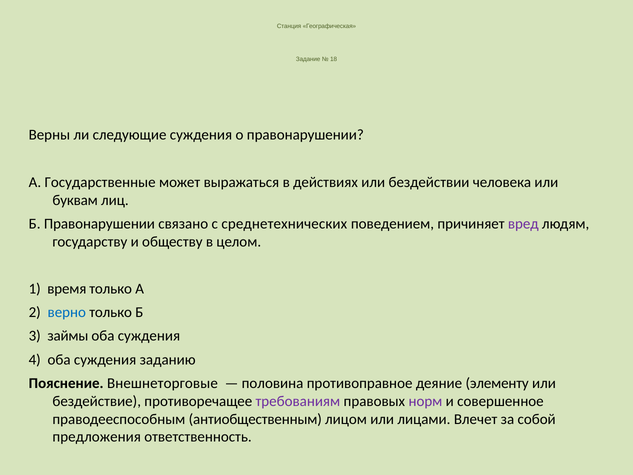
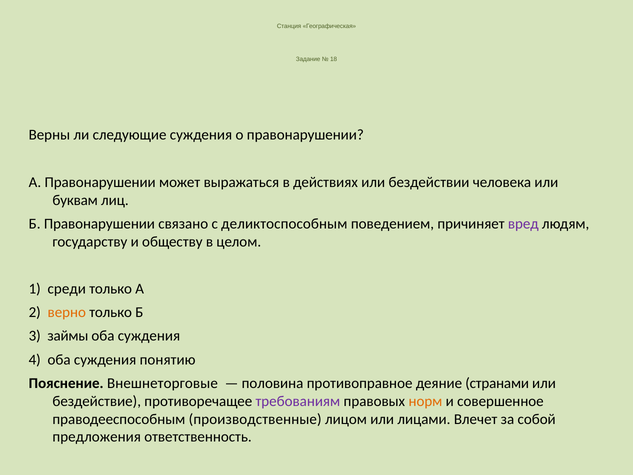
А Государственные: Государственные -> Правонарушении (100, 182)
среднетехнических: среднетехнических -> деликтоспособным (284, 224)
время: время -> среди (67, 289)
верно colour: blue -> orange (67, 312)
заданию: заданию -> понятию (168, 359)
элементу: элементу -> странами (497, 383)
норм colour: purple -> orange (425, 401)
антиобщественным: антиобщественным -> производственные (255, 419)
